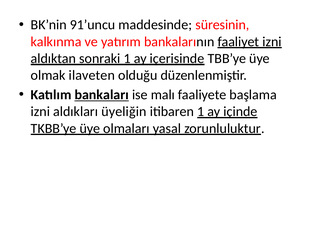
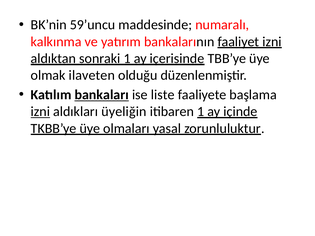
91’uncu: 91’uncu -> 59’uncu (93, 25)
süresinin: süresinin -> numaralı (222, 25)
malı: malı -> liste (163, 95)
izni underline: none -> present (40, 112)
